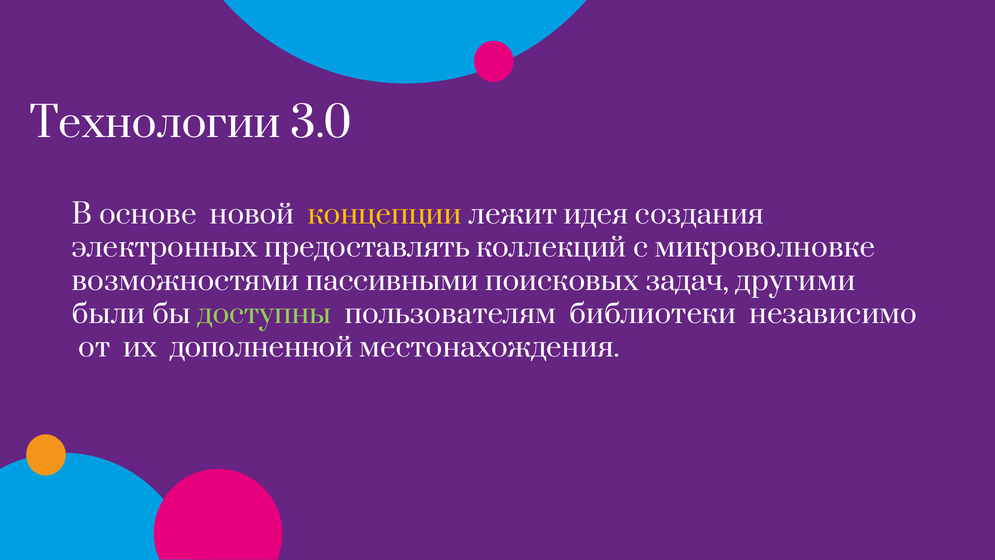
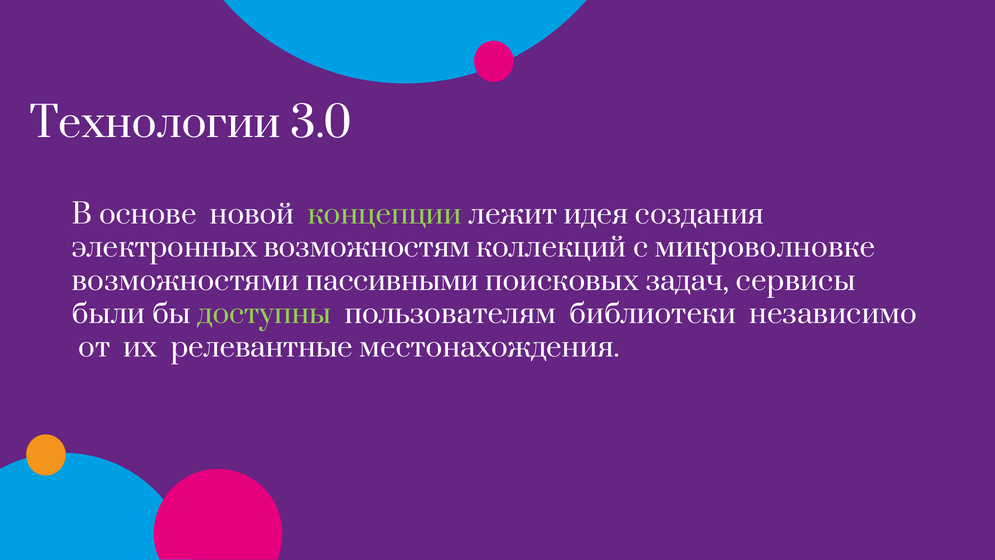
концепции colour: yellow -> light green (385, 215)
предоставлять: предоставлять -> возможностям (367, 248)
другими: другими -> сервисы (796, 281)
дополненной: дополненной -> релевантные (262, 347)
